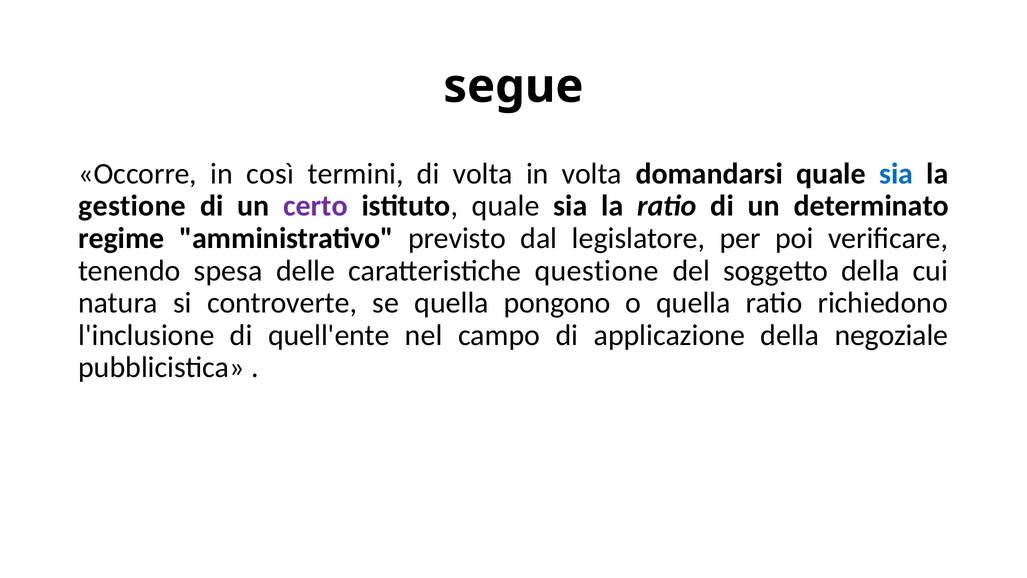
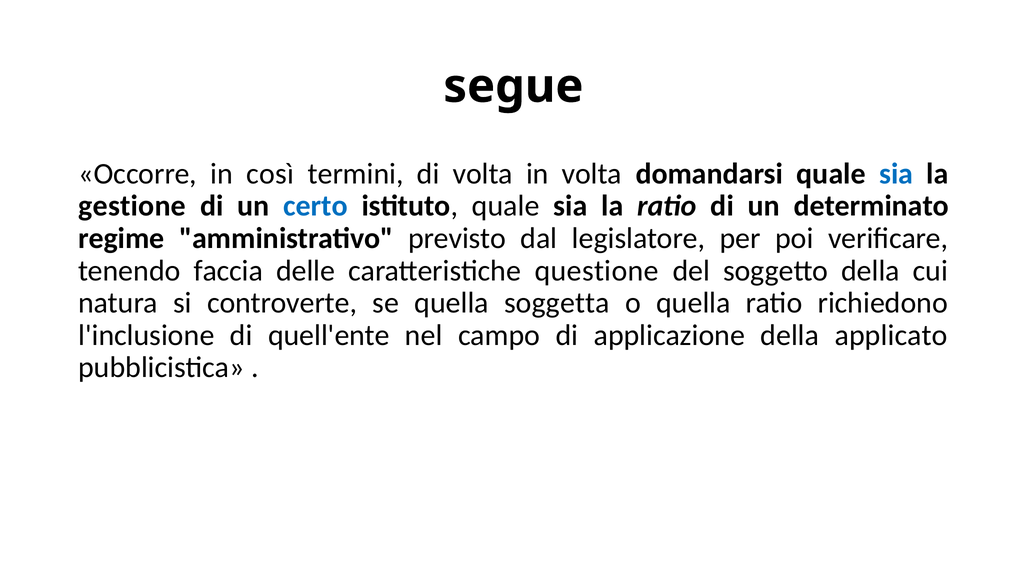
certo colour: purple -> blue (316, 206)
spesa: spesa -> faccia (228, 270)
pongono: pongono -> soggetta (557, 303)
negoziale: negoziale -> applicato (891, 335)
